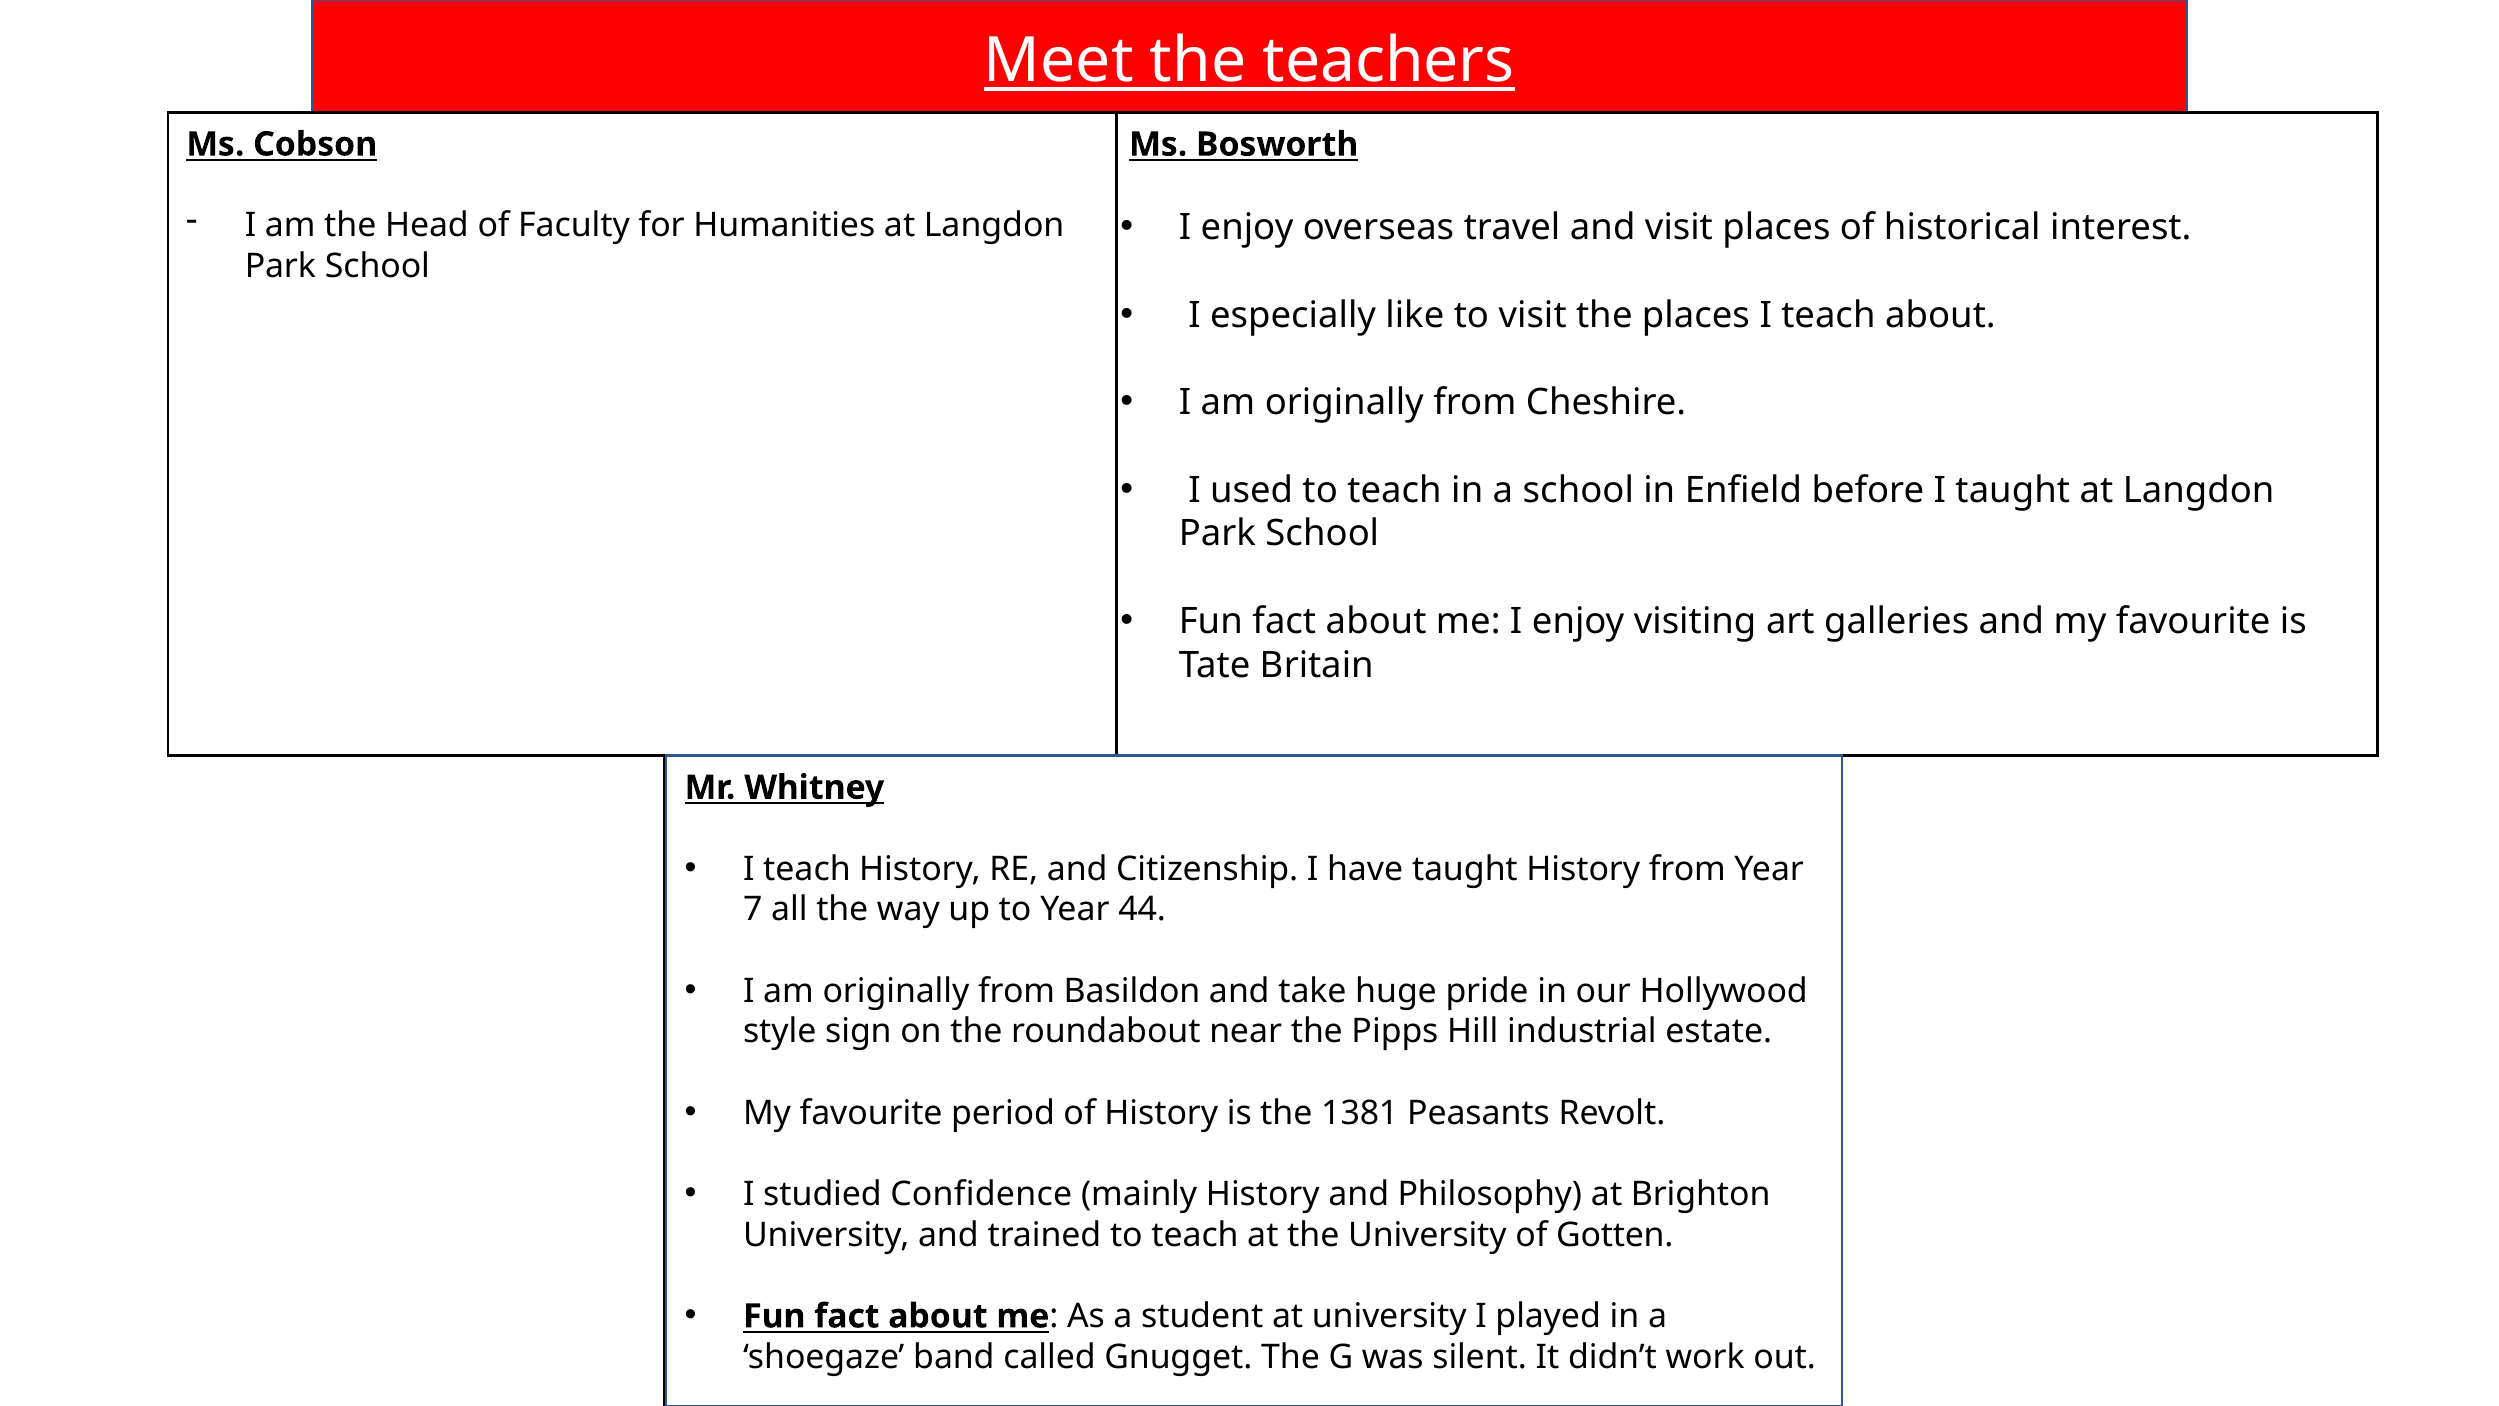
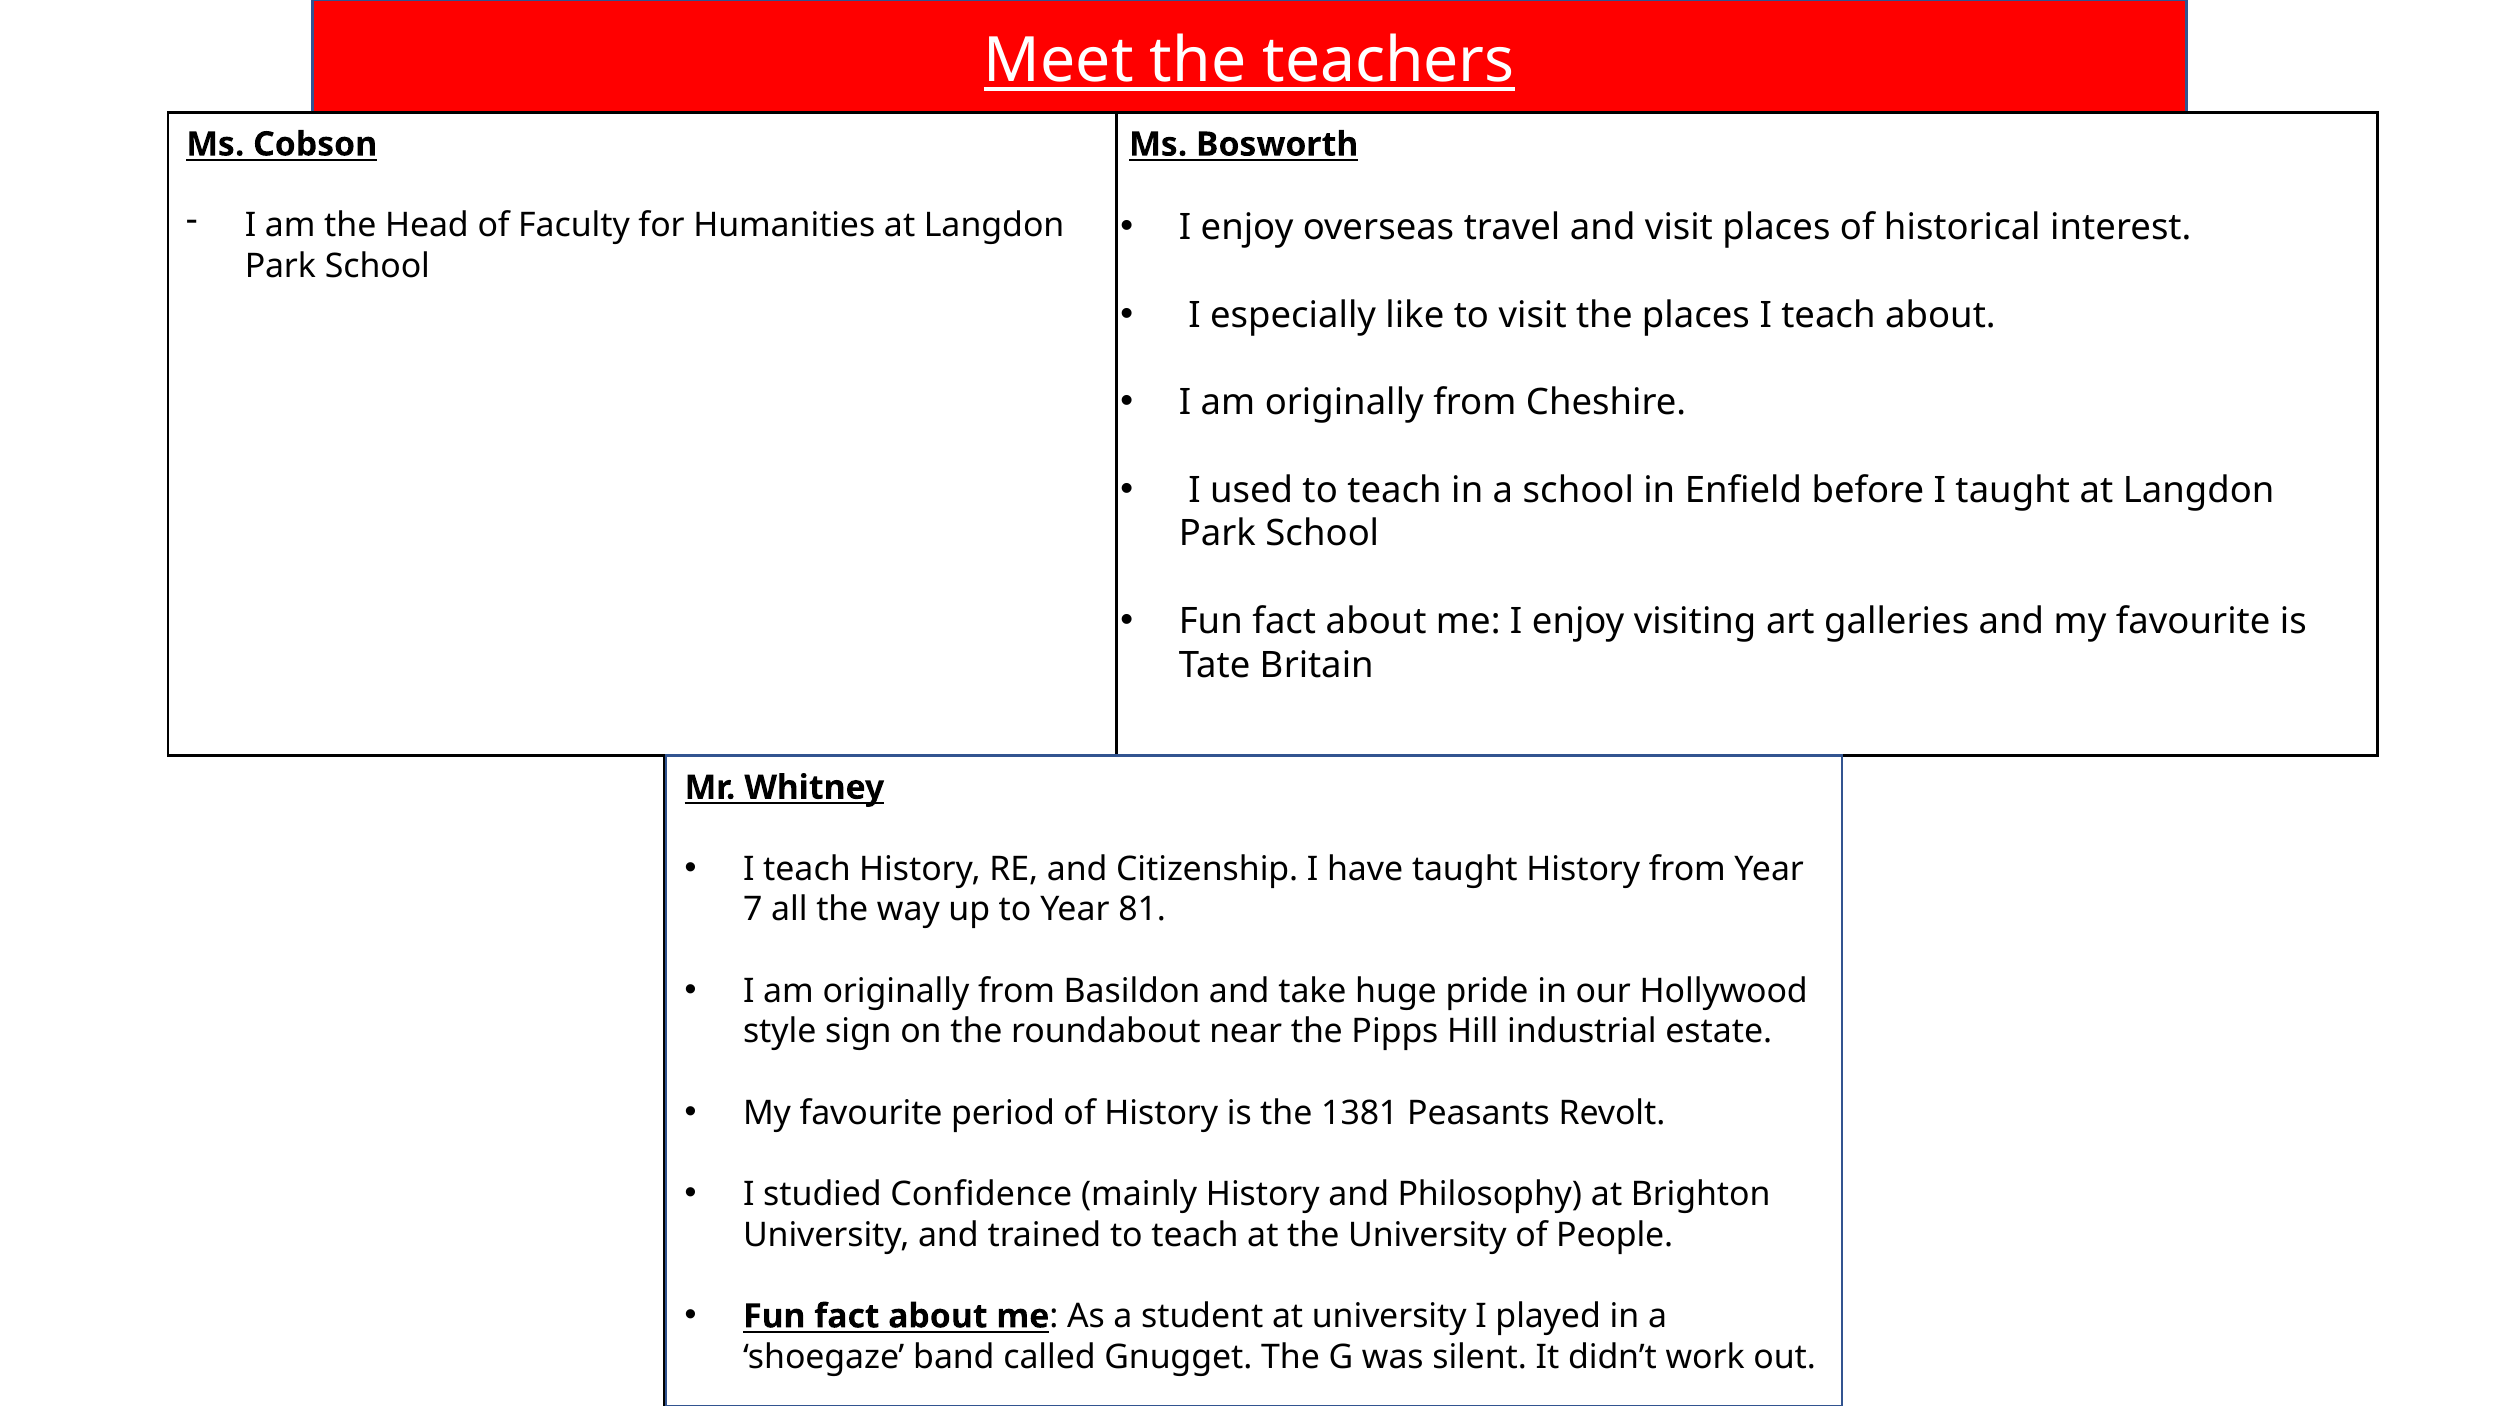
44: 44 -> 81 (1142, 909)
Gotten: Gotten -> People (1615, 1235)
